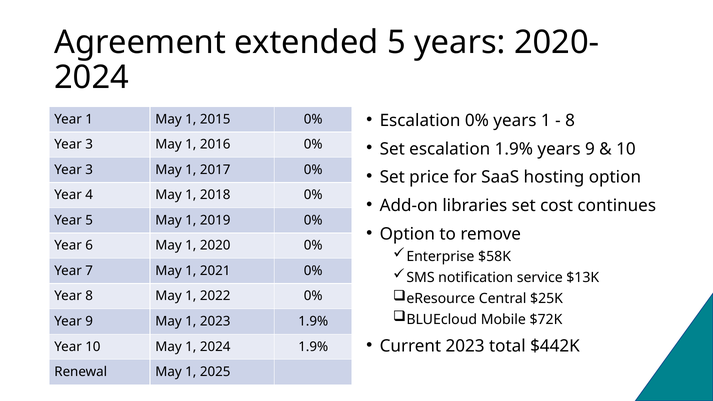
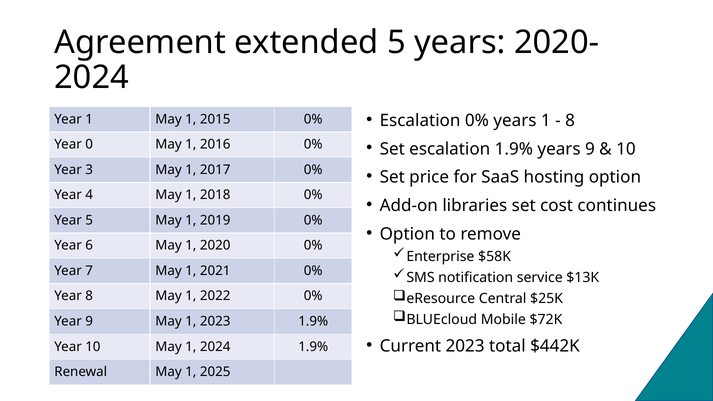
3: 3 -> 0 (89, 145)
